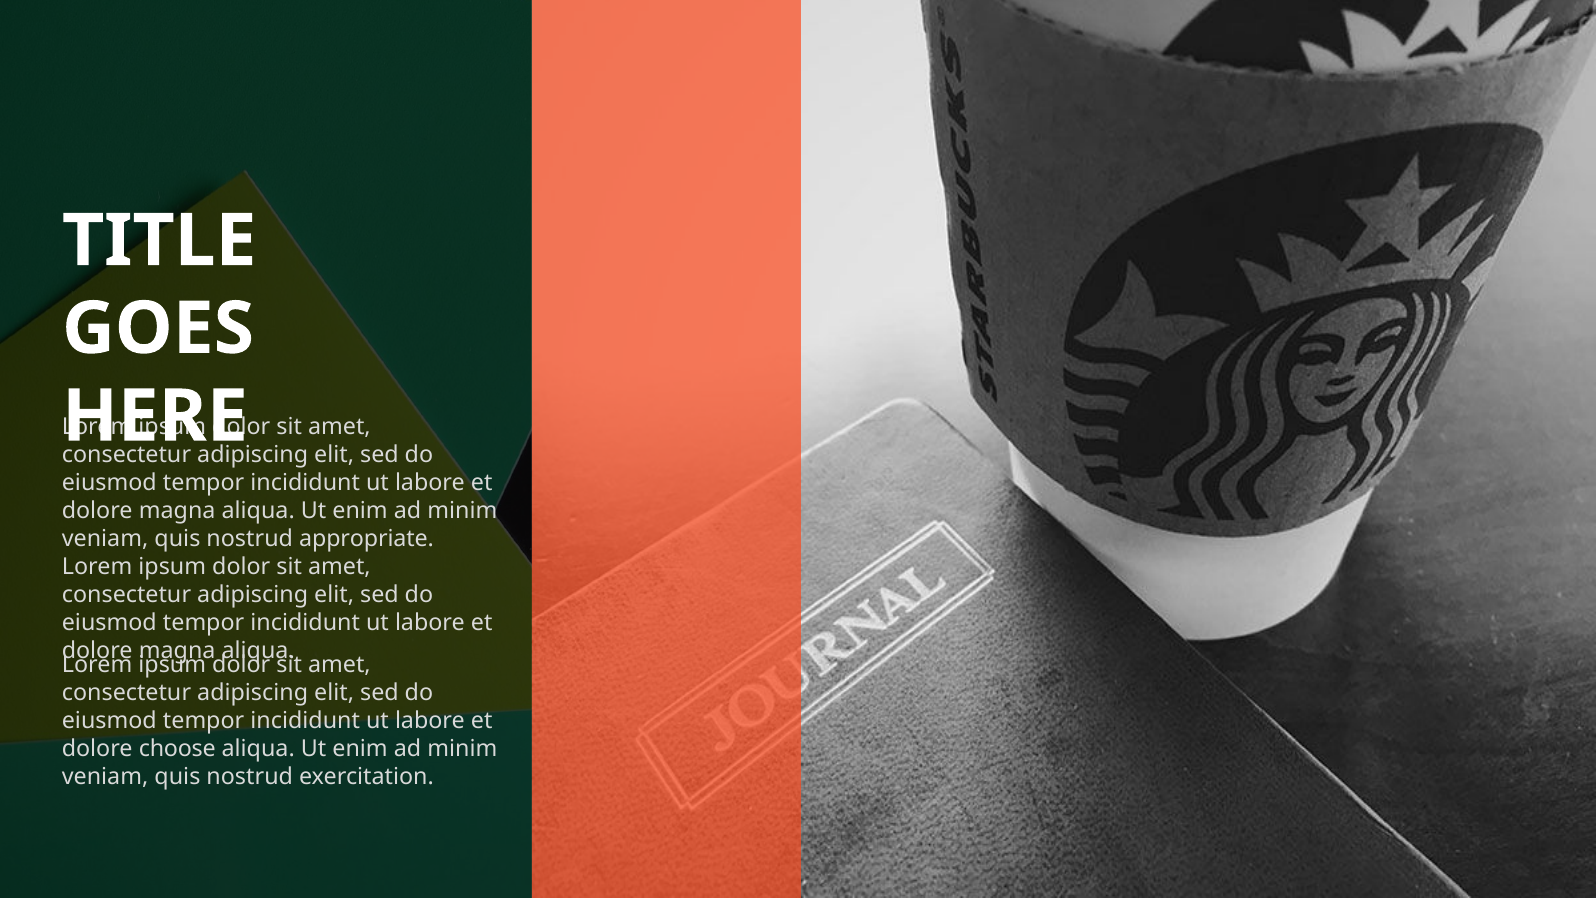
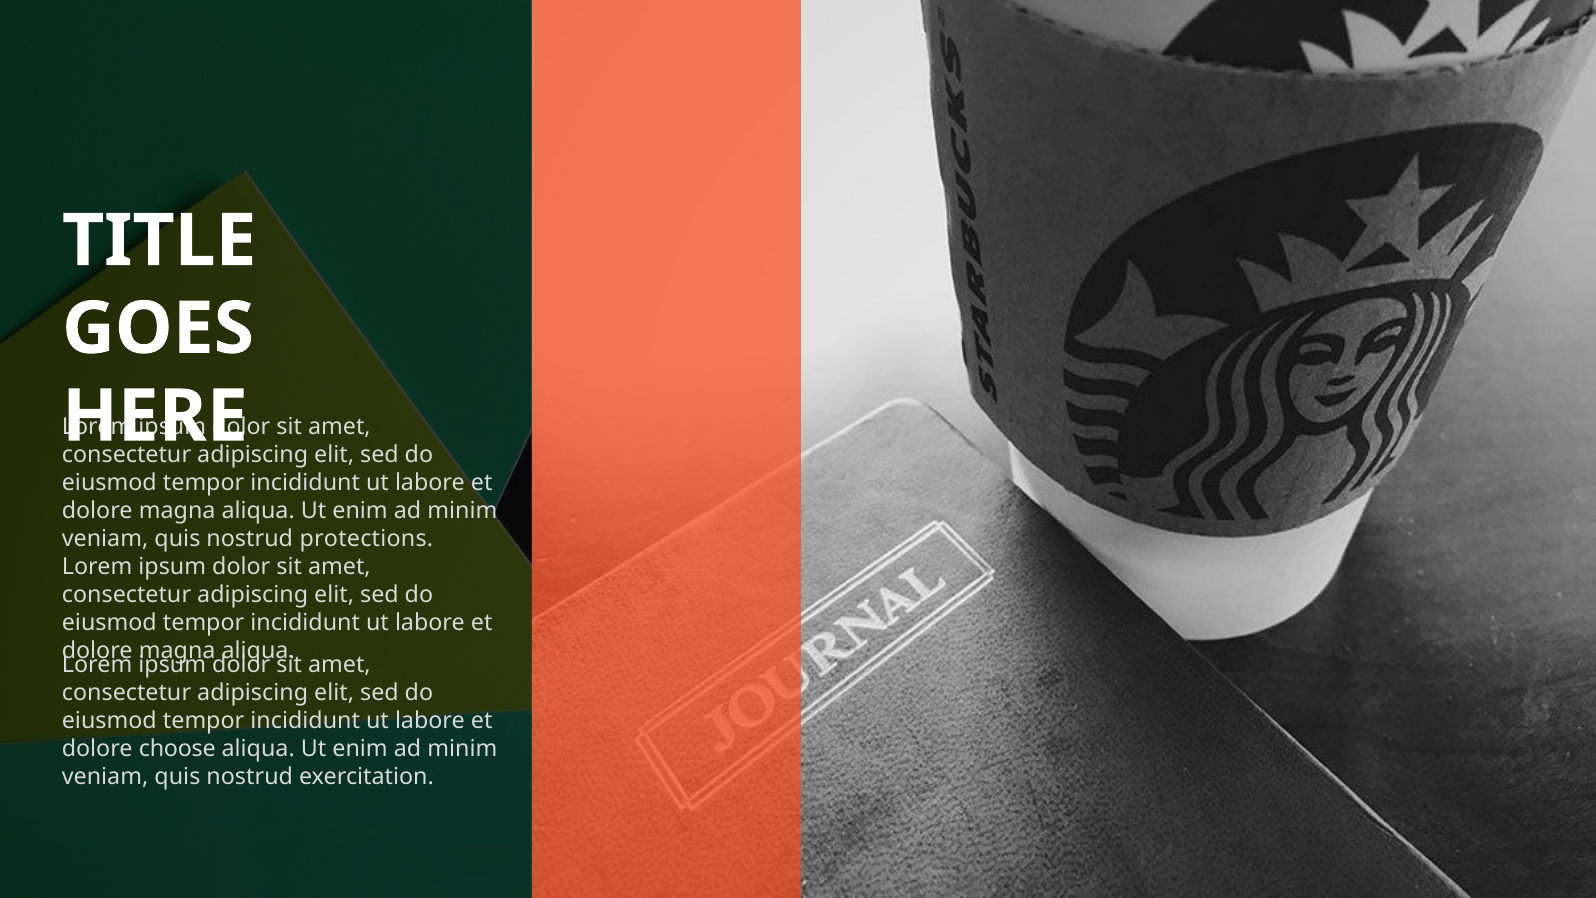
appropriate: appropriate -> protections (366, 539)
